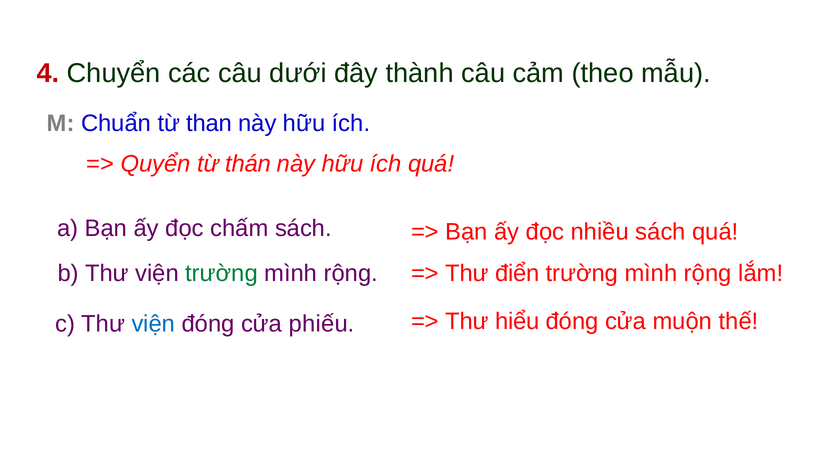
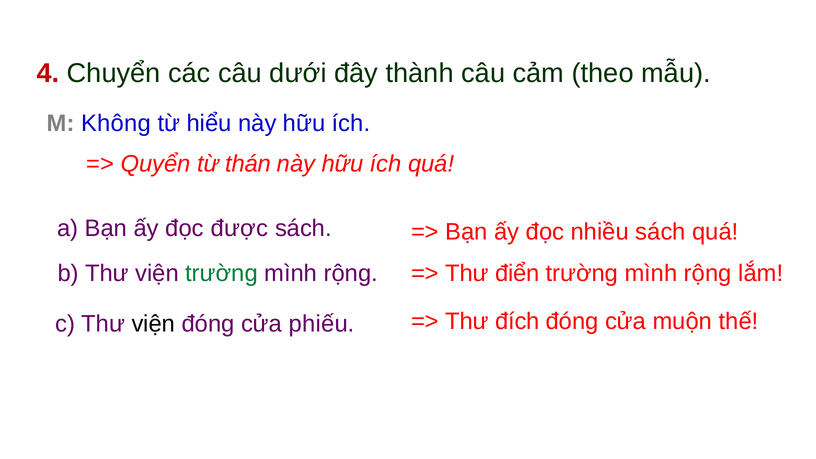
Chuẩn: Chuẩn -> Không (116, 124)
than: than -> hiểu (209, 124)
chấm: chấm -> được (239, 229)
hiểu: hiểu -> đích (517, 321)
viện colour: blue -> black (153, 324)
